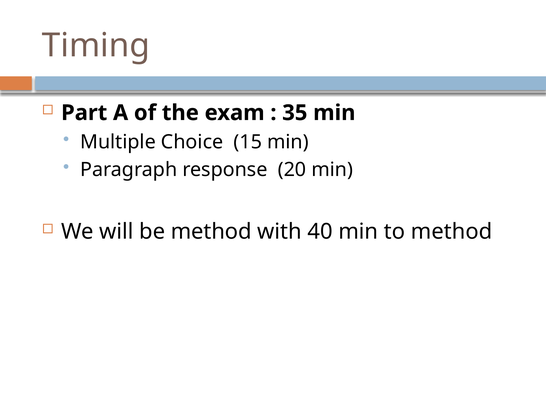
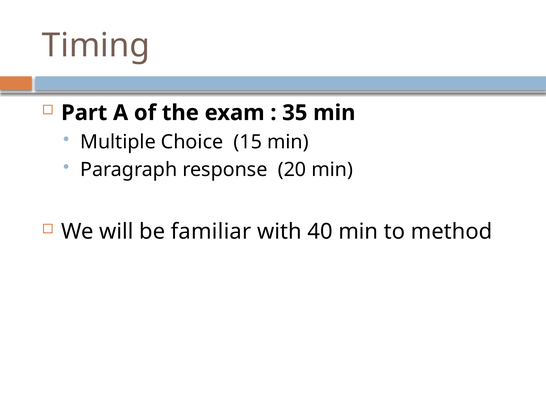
be method: method -> familiar (211, 232)
